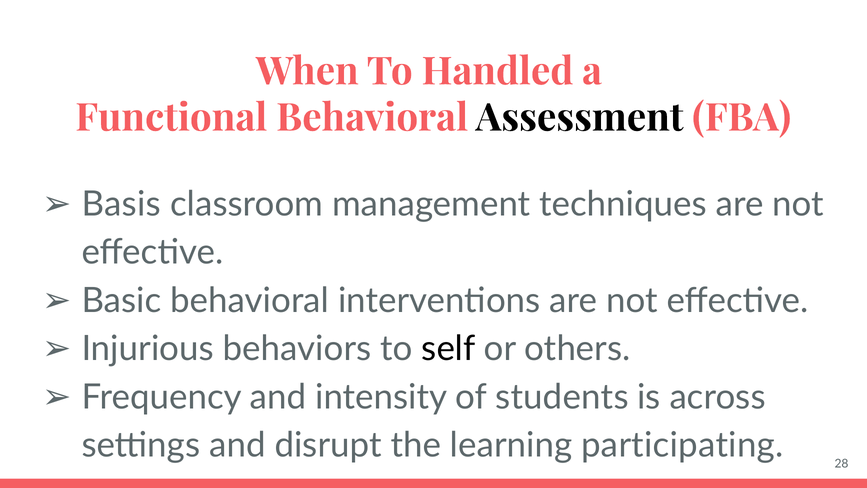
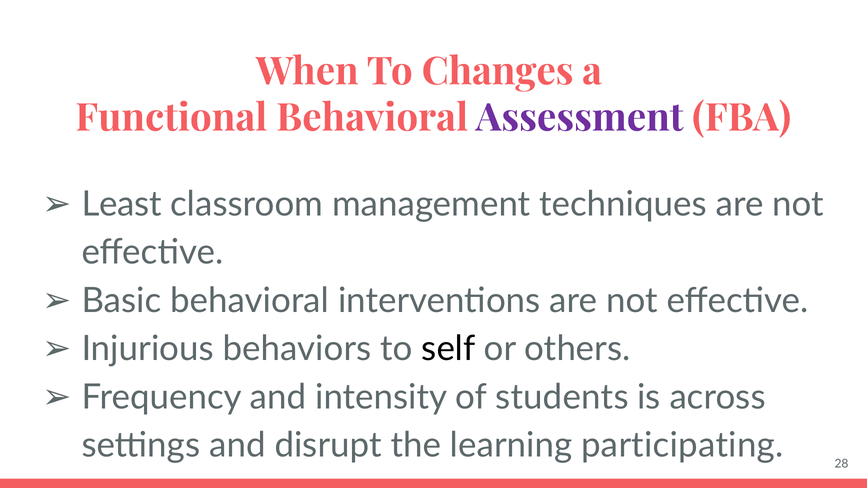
Handled: Handled -> Changes (498, 72)
Assessment colour: black -> purple (580, 118)
Basis: Basis -> Least (122, 204)
